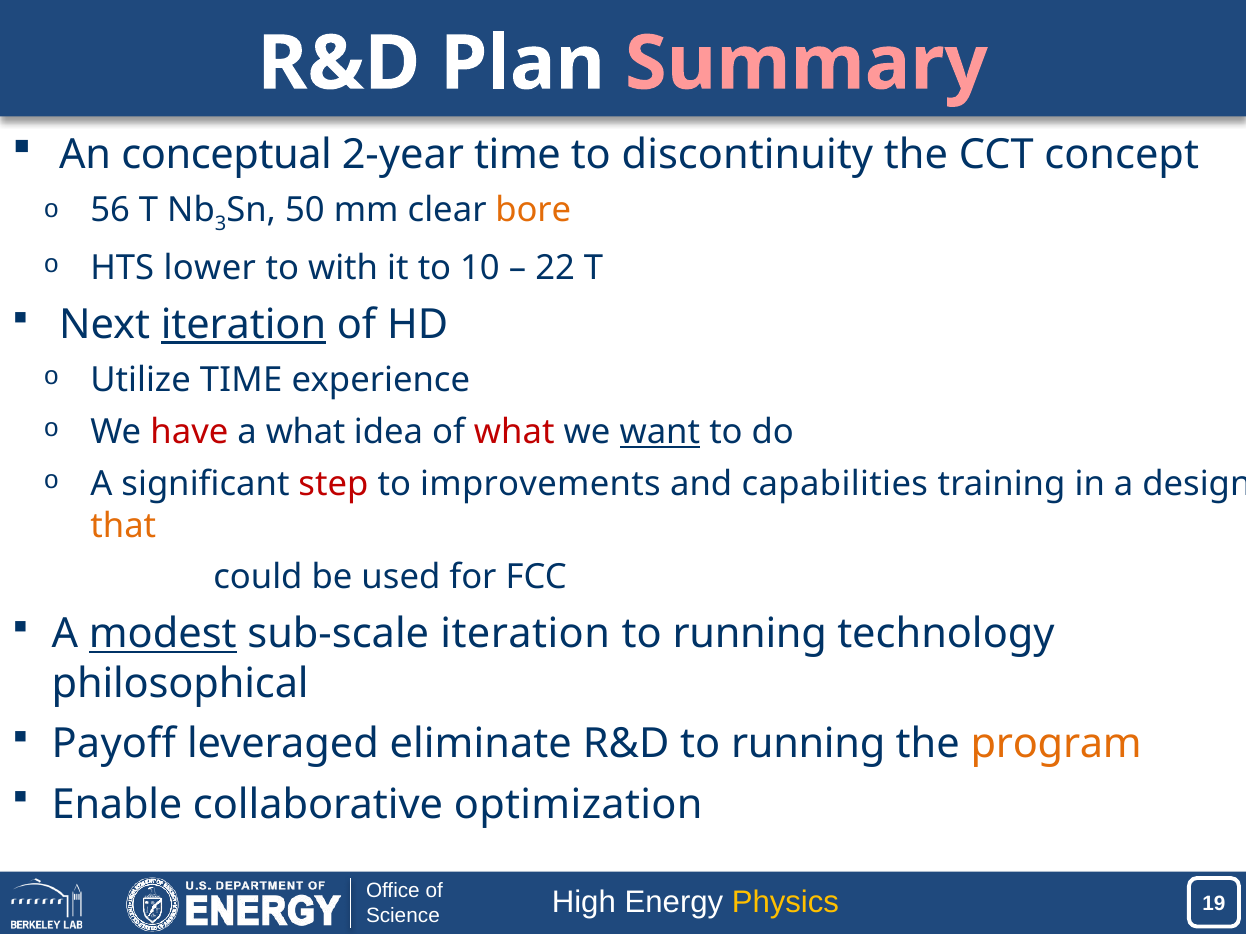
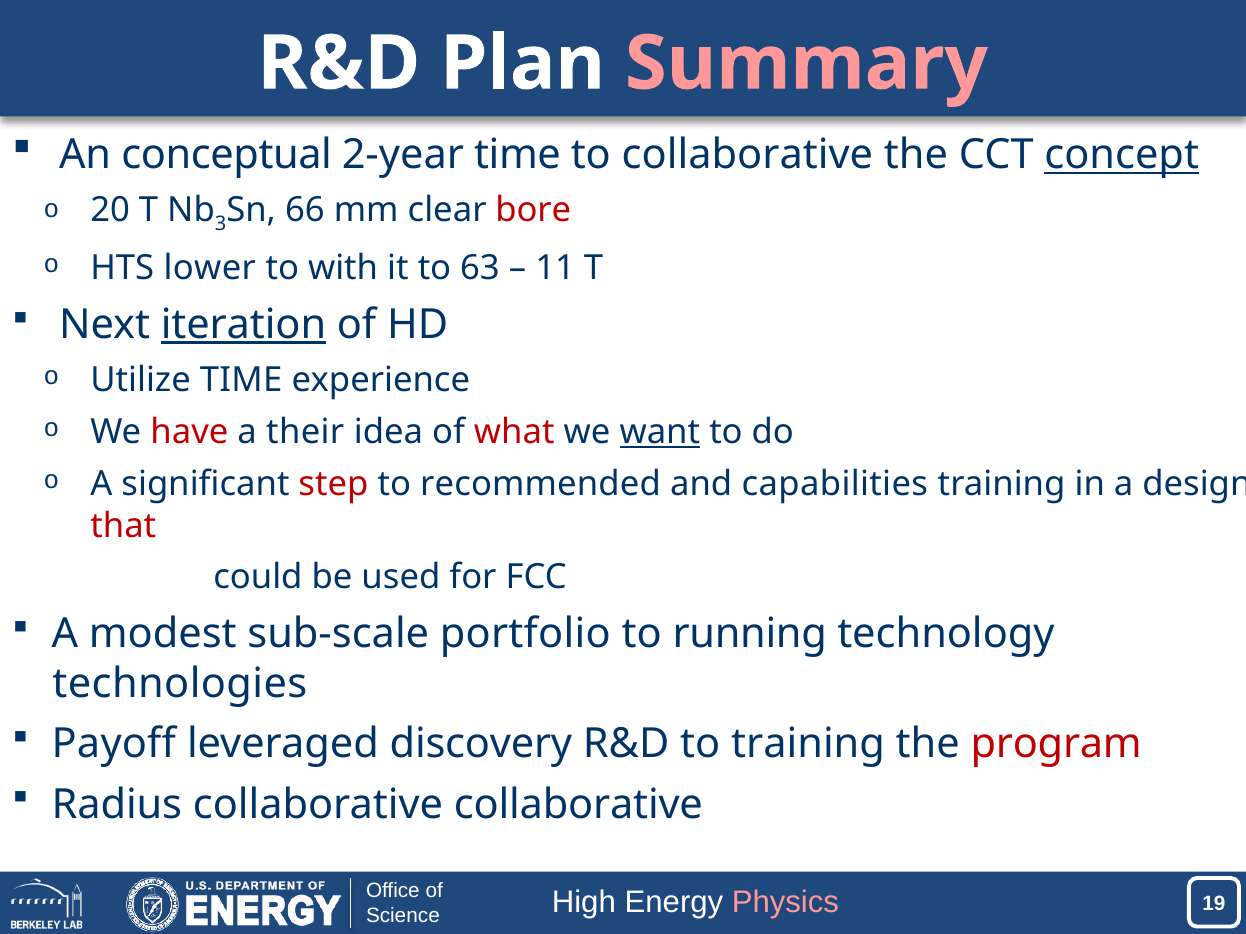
to discontinuity: discontinuity -> collaborative (747, 155)
concept underline: none -> present (1122, 155)
56: 56 -> 20 (110, 211)
50: 50 -> 66 (305, 211)
bore colour: orange -> red (533, 211)
10: 10 -> 63 (480, 268)
22: 22 -> 11 (555, 268)
a what: what -> their (305, 432)
improvements: improvements -> recommended (541, 484)
that colour: orange -> red (123, 526)
modest underline: present -> none (163, 634)
sub-scale iteration: iteration -> portfolio (525, 634)
philosophical: philosophical -> technologies (180, 684)
eliminate: eliminate -> discovery (481, 745)
R&D to running: running -> training (808, 745)
program colour: orange -> red (1056, 745)
Enable: Enable -> Radius (117, 805)
collaborative optimization: optimization -> collaborative (578, 805)
Physics colour: yellow -> pink (785, 903)
